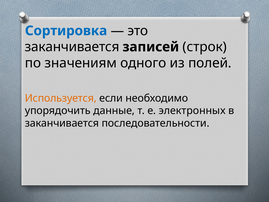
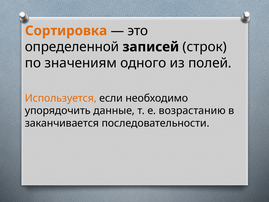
Сортировка colour: blue -> orange (66, 31)
заканчивается: заканчивается -> определенной (72, 47)
электронных: электронных -> возрастанию (192, 111)
